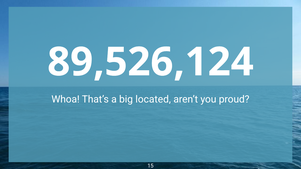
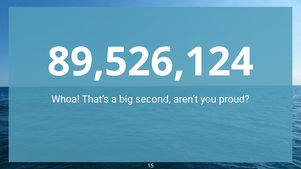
located: located -> second (153, 99)
